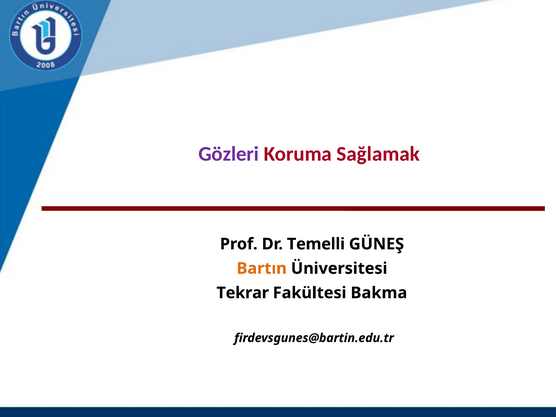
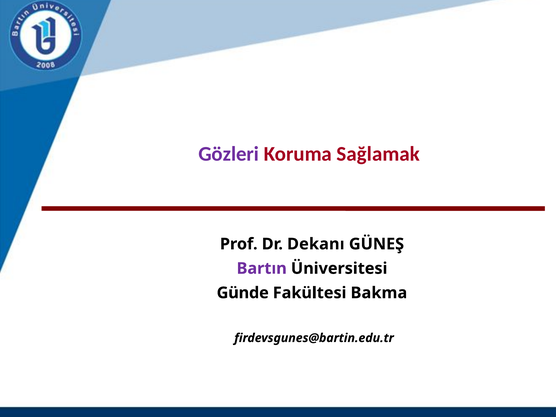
Temelli: Temelli -> Dekanı (316, 244)
Bartın colour: orange -> purple (262, 268)
Tekrar: Tekrar -> Günde (243, 293)
